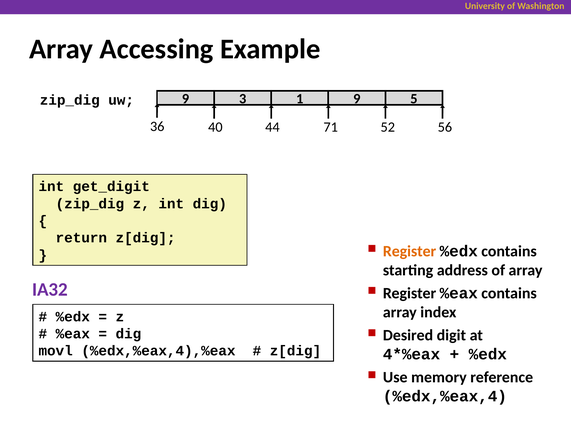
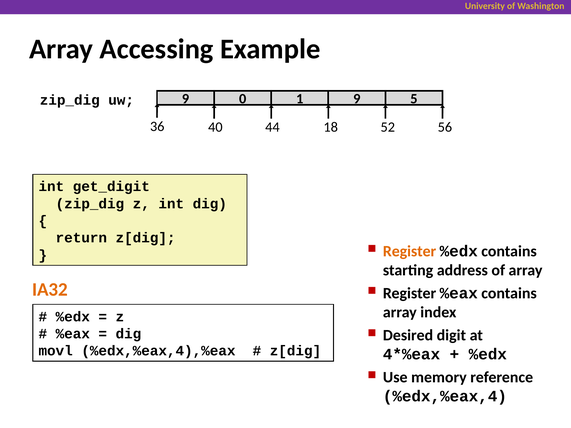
3: 3 -> 0 (243, 99)
71: 71 -> 18 (331, 127)
IA32 colour: purple -> orange (50, 290)
